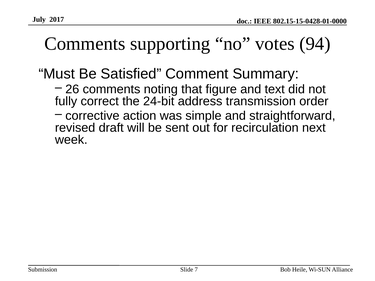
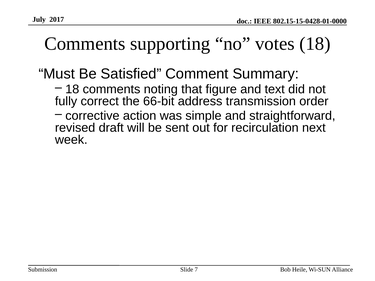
votes 94: 94 -> 18 (315, 44)
26: 26 -> 18 (72, 89)
24-bit: 24-bit -> 66-bit (159, 101)
